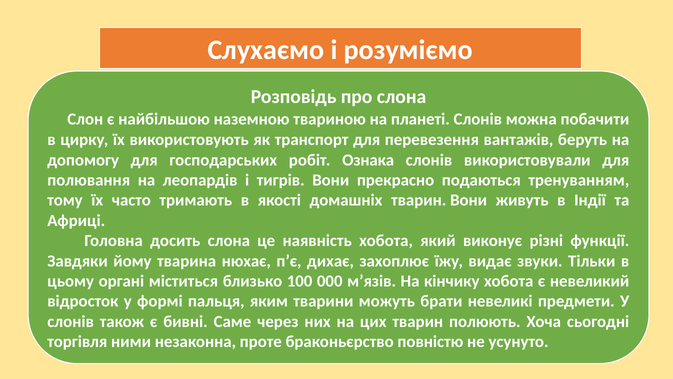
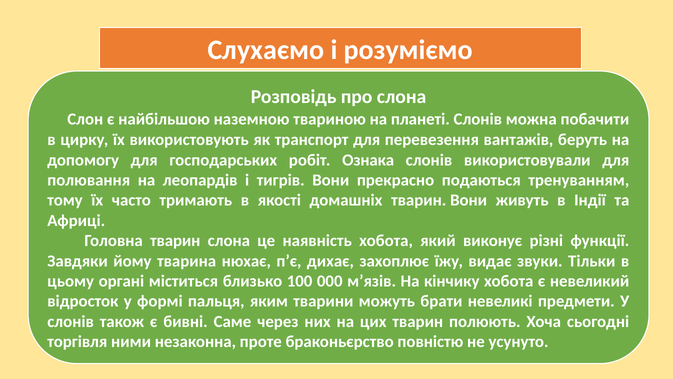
Головна досить: досить -> тварин (175, 241)
